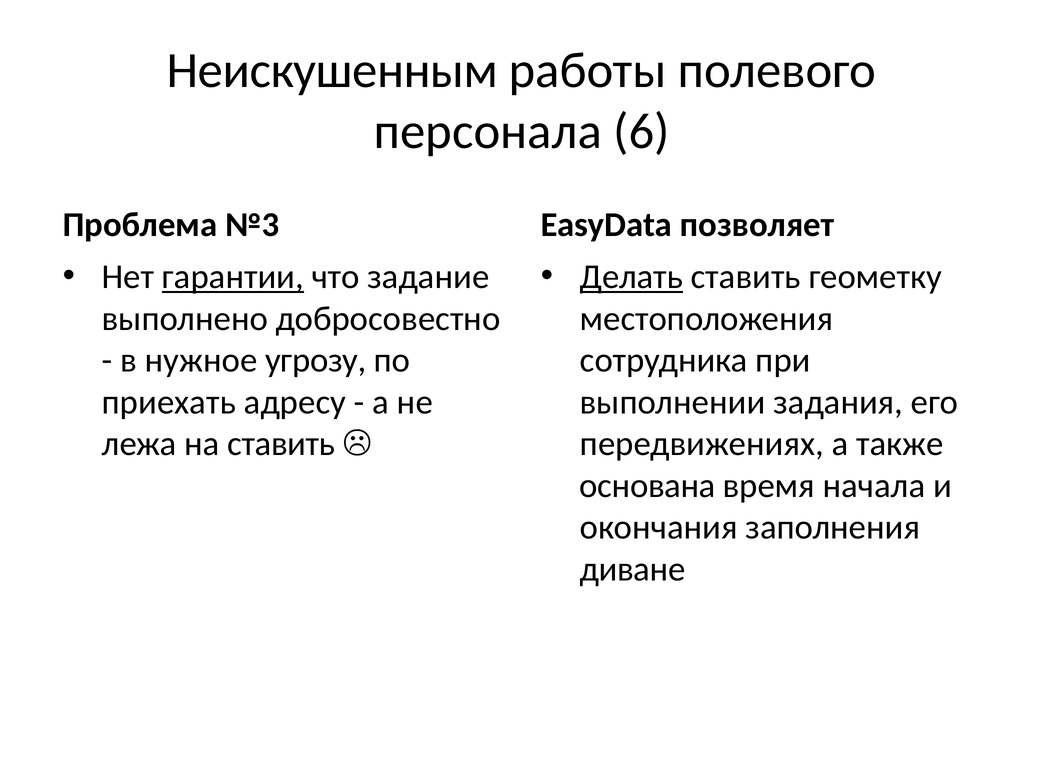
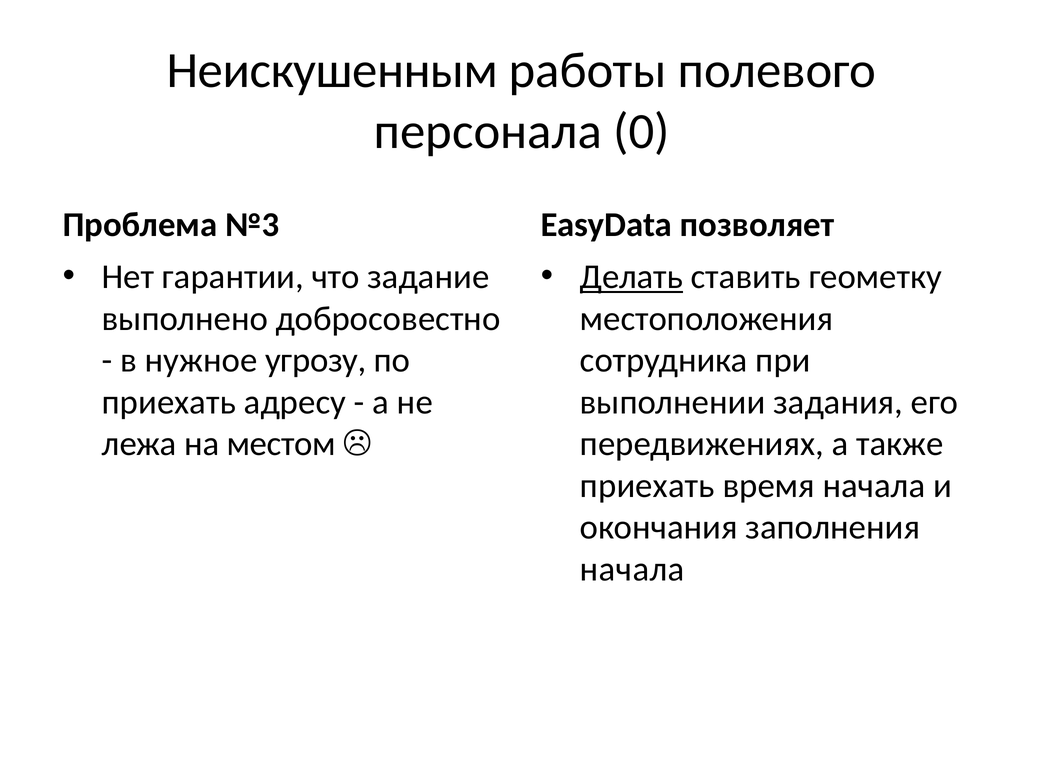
6: 6 -> 0 (642, 131)
гарантии underline: present -> none (233, 277)
на ставить: ставить -> местом (281, 444)
основана: основана -> приехать (647, 486)
диване: диване -> начала (632, 569)
